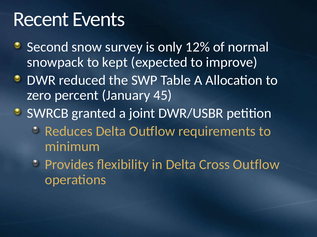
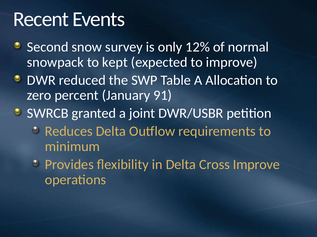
45: 45 -> 91 (163, 96)
Cross Outflow: Outflow -> Improve (256, 165)
